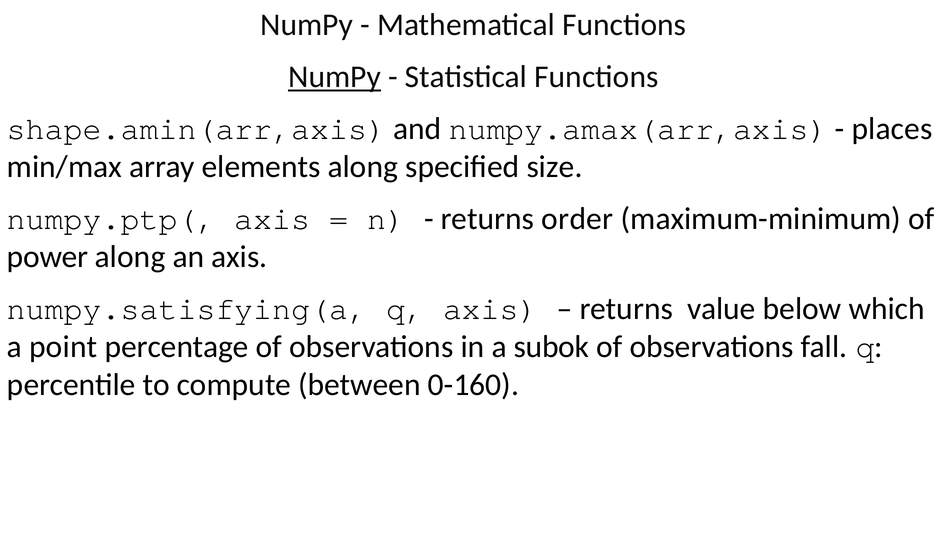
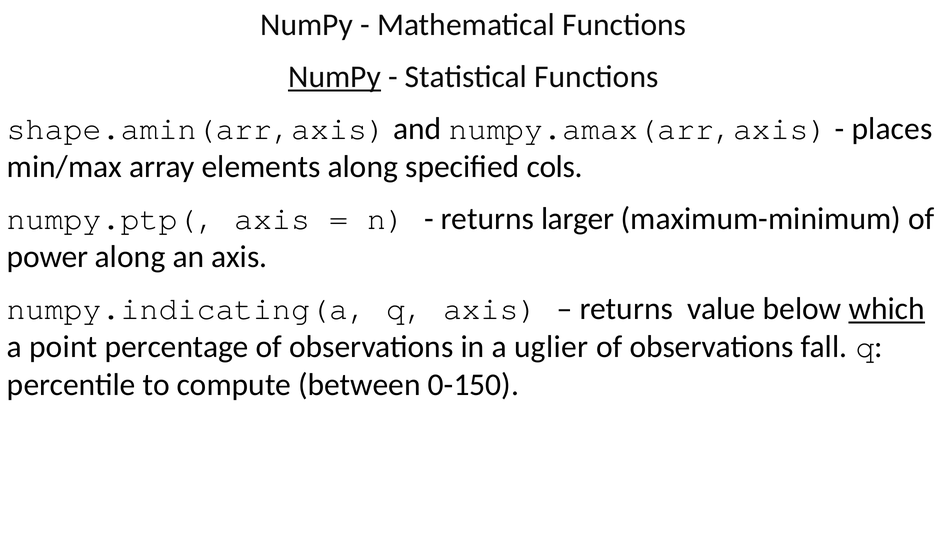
size: size -> cols (555, 167)
order: order -> larger (578, 219)
numpy.satisfying(a: numpy.satisfying(a -> numpy.indicating(a (187, 309)
which underline: none -> present (887, 309)
subok: subok -> uglier (551, 347)
0-160: 0-160 -> 0-150 (473, 385)
